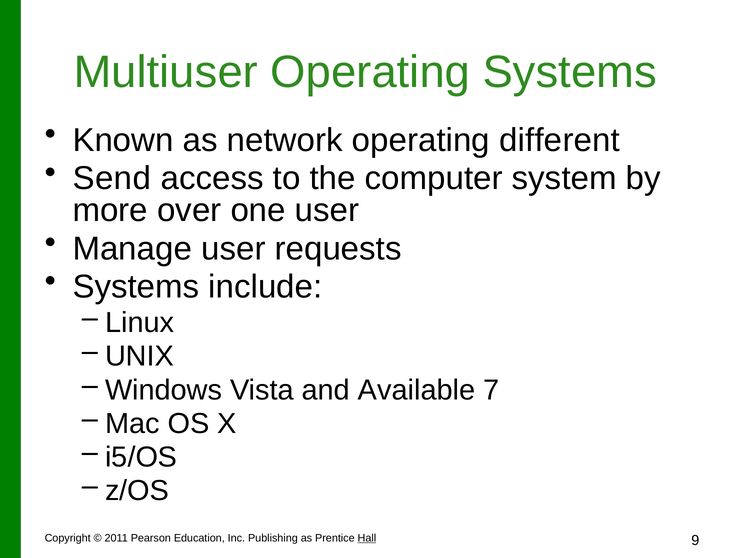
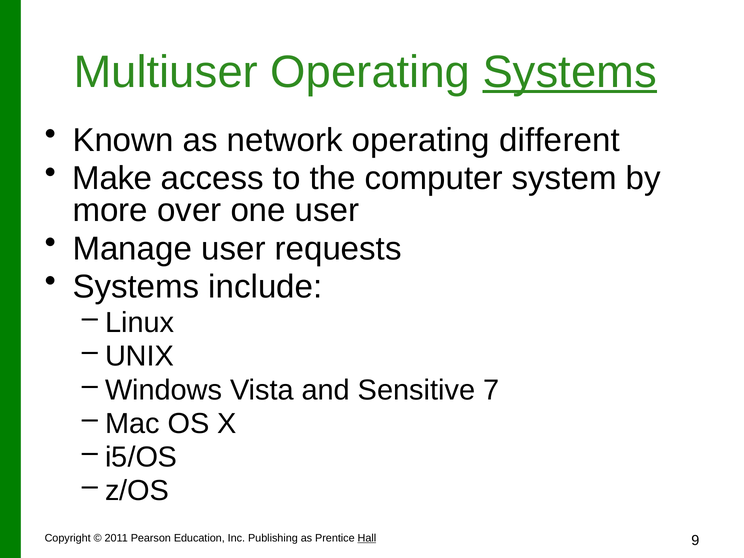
Systems underline: none -> present (570, 72)
Send: Send -> Make (112, 179)
Available: Available -> Sensitive (417, 390)
